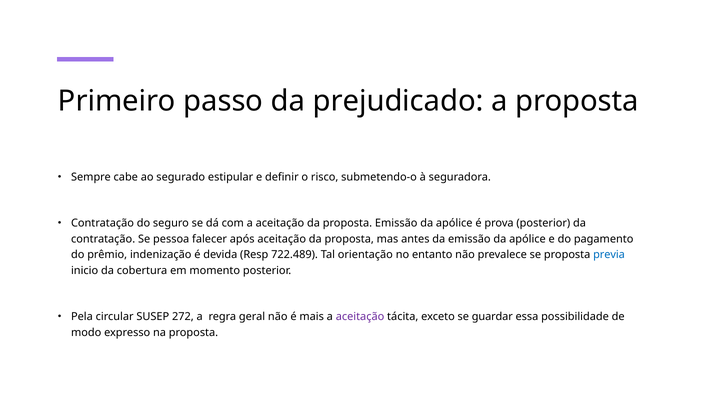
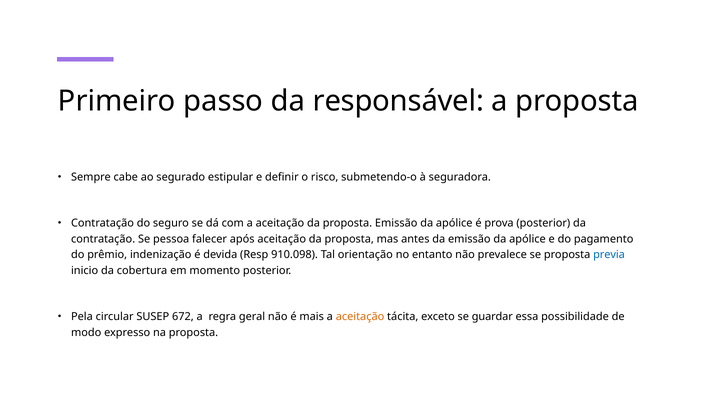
prejudicado: prejudicado -> responsável (398, 101)
722.489: 722.489 -> 910.098 (295, 255)
272: 272 -> 672 (183, 317)
aceitação colour: purple -> orange (360, 317)
